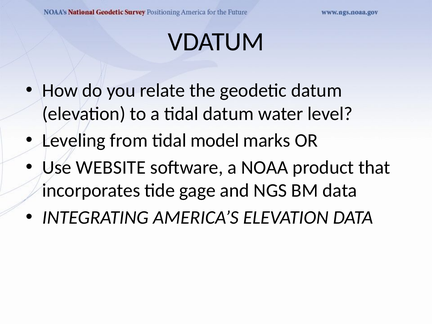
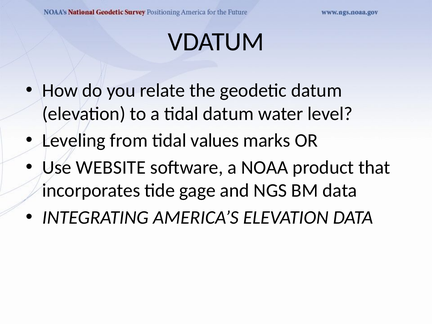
model: model -> values (215, 141)
